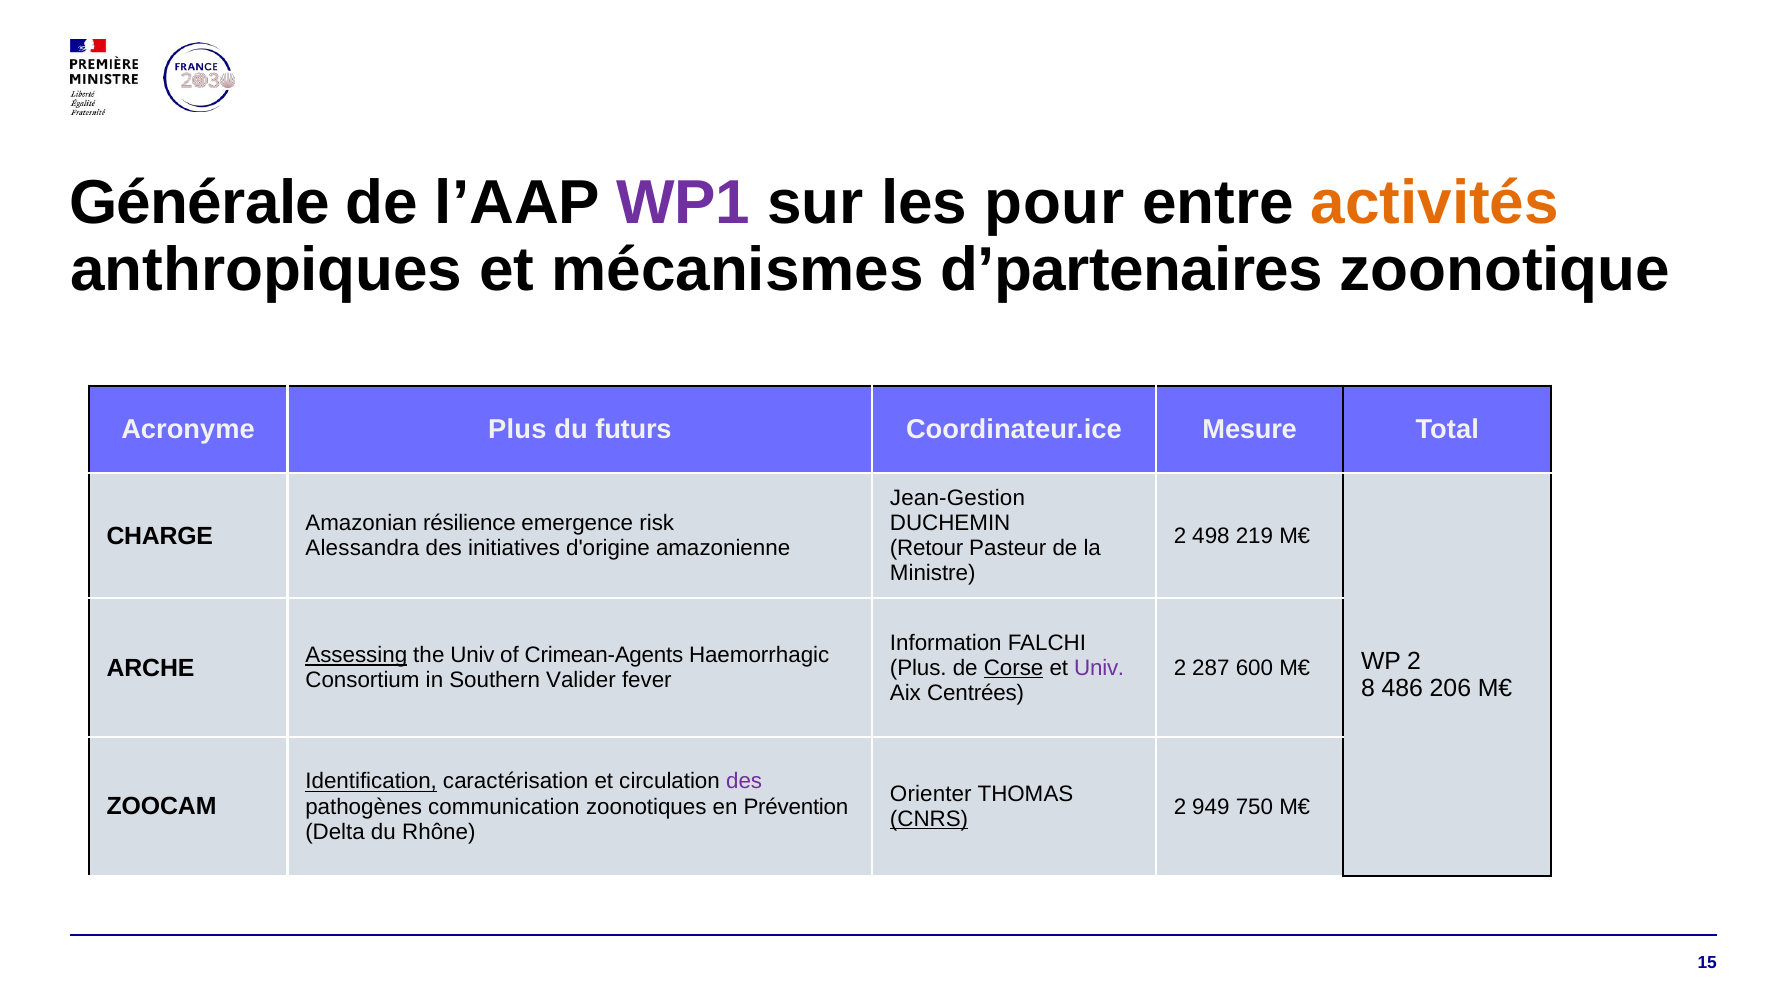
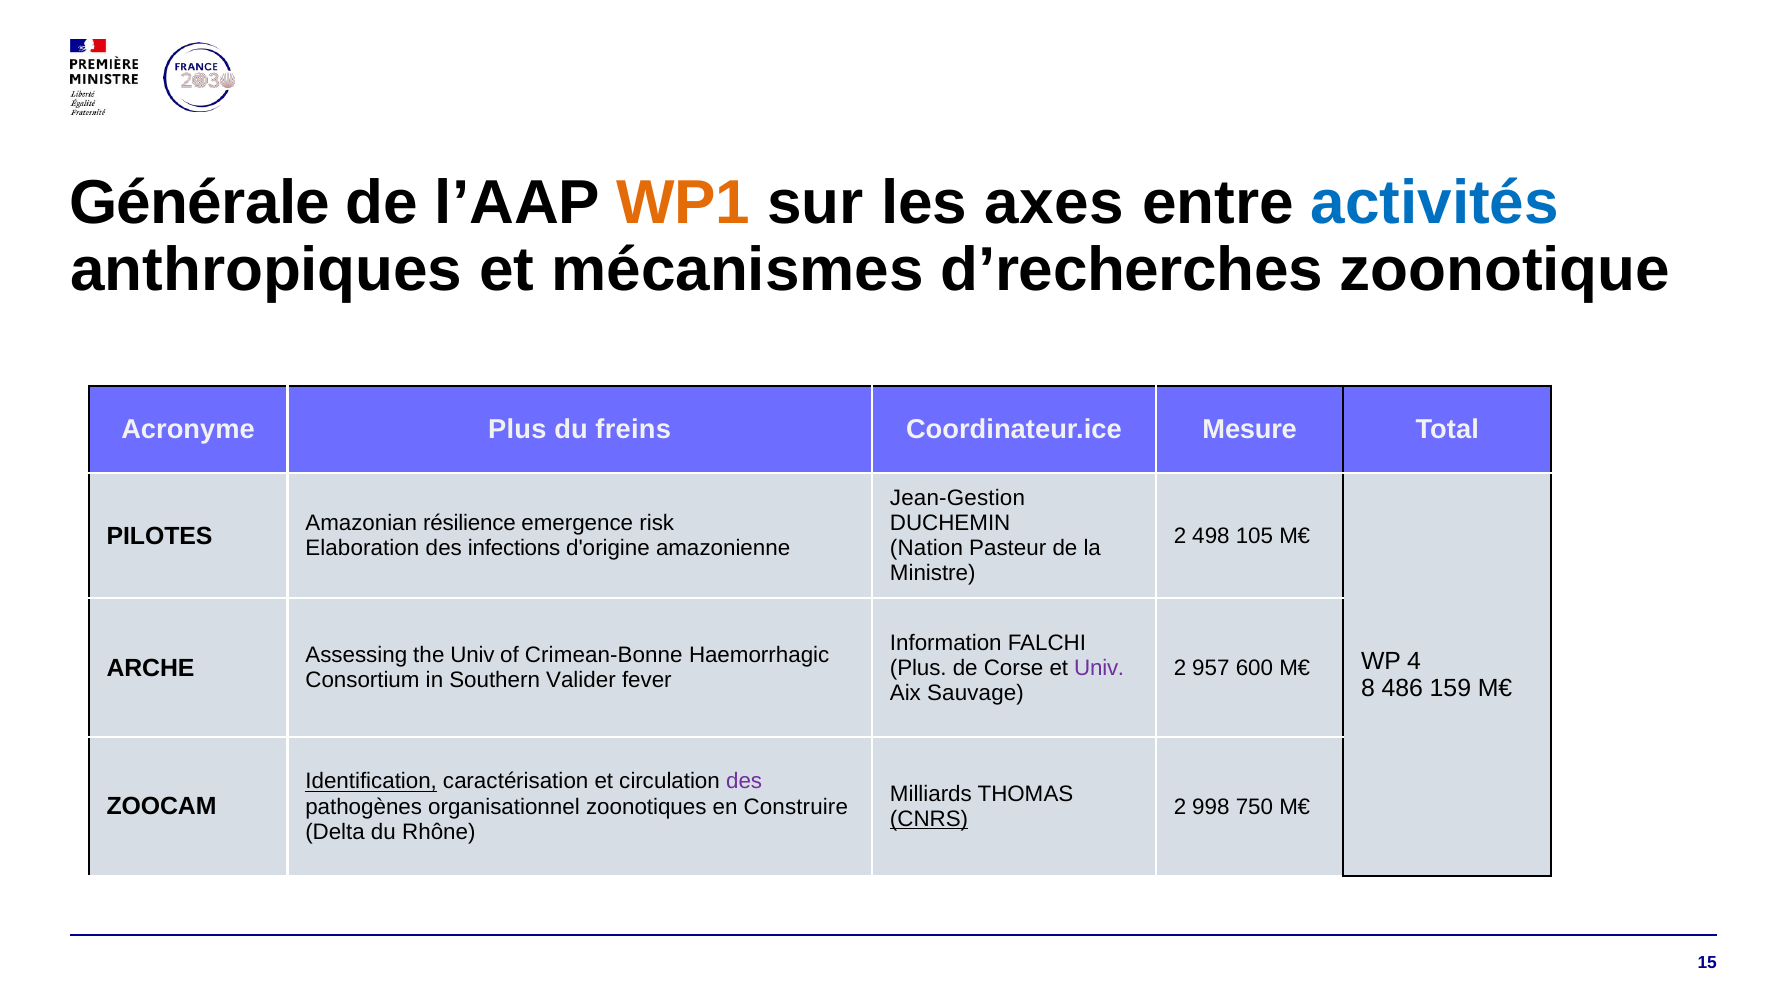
WP1 colour: purple -> orange (683, 203)
pour: pour -> axes (1054, 203)
activités colour: orange -> blue (1435, 203)
d’partenaires: d’partenaires -> d’recherches (1132, 270)
futurs: futurs -> freins (633, 430)
CHARGE: CHARGE -> PILOTES (160, 536)
219: 219 -> 105 (1254, 536)
Alessandra: Alessandra -> Elaboration (362, 549)
initiatives: initiatives -> infections (514, 549)
Retour: Retour -> Nation (927, 549)
Assessing underline: present -> none (356, 655)
Crimean-Agents: Crimean-Agents -> Crimean-Bonne (604, 655)
WP 2: 2 -> 4 (1414, 661)
Corse underline: present -> none (1014, 668)
287: 287 -> 957 (1211, 668)
206: 206 -> 159 (1450, 689)
Centrées: Centrées -> Sauvage (976, 693)
Orienter: Orienter -> Milliards (931, 794)
communication: communication -> organisationnel (504, 807)
Prévention: Prévention -> Construire (796, 807)
949: 949 -> 998 (1211, 807)
